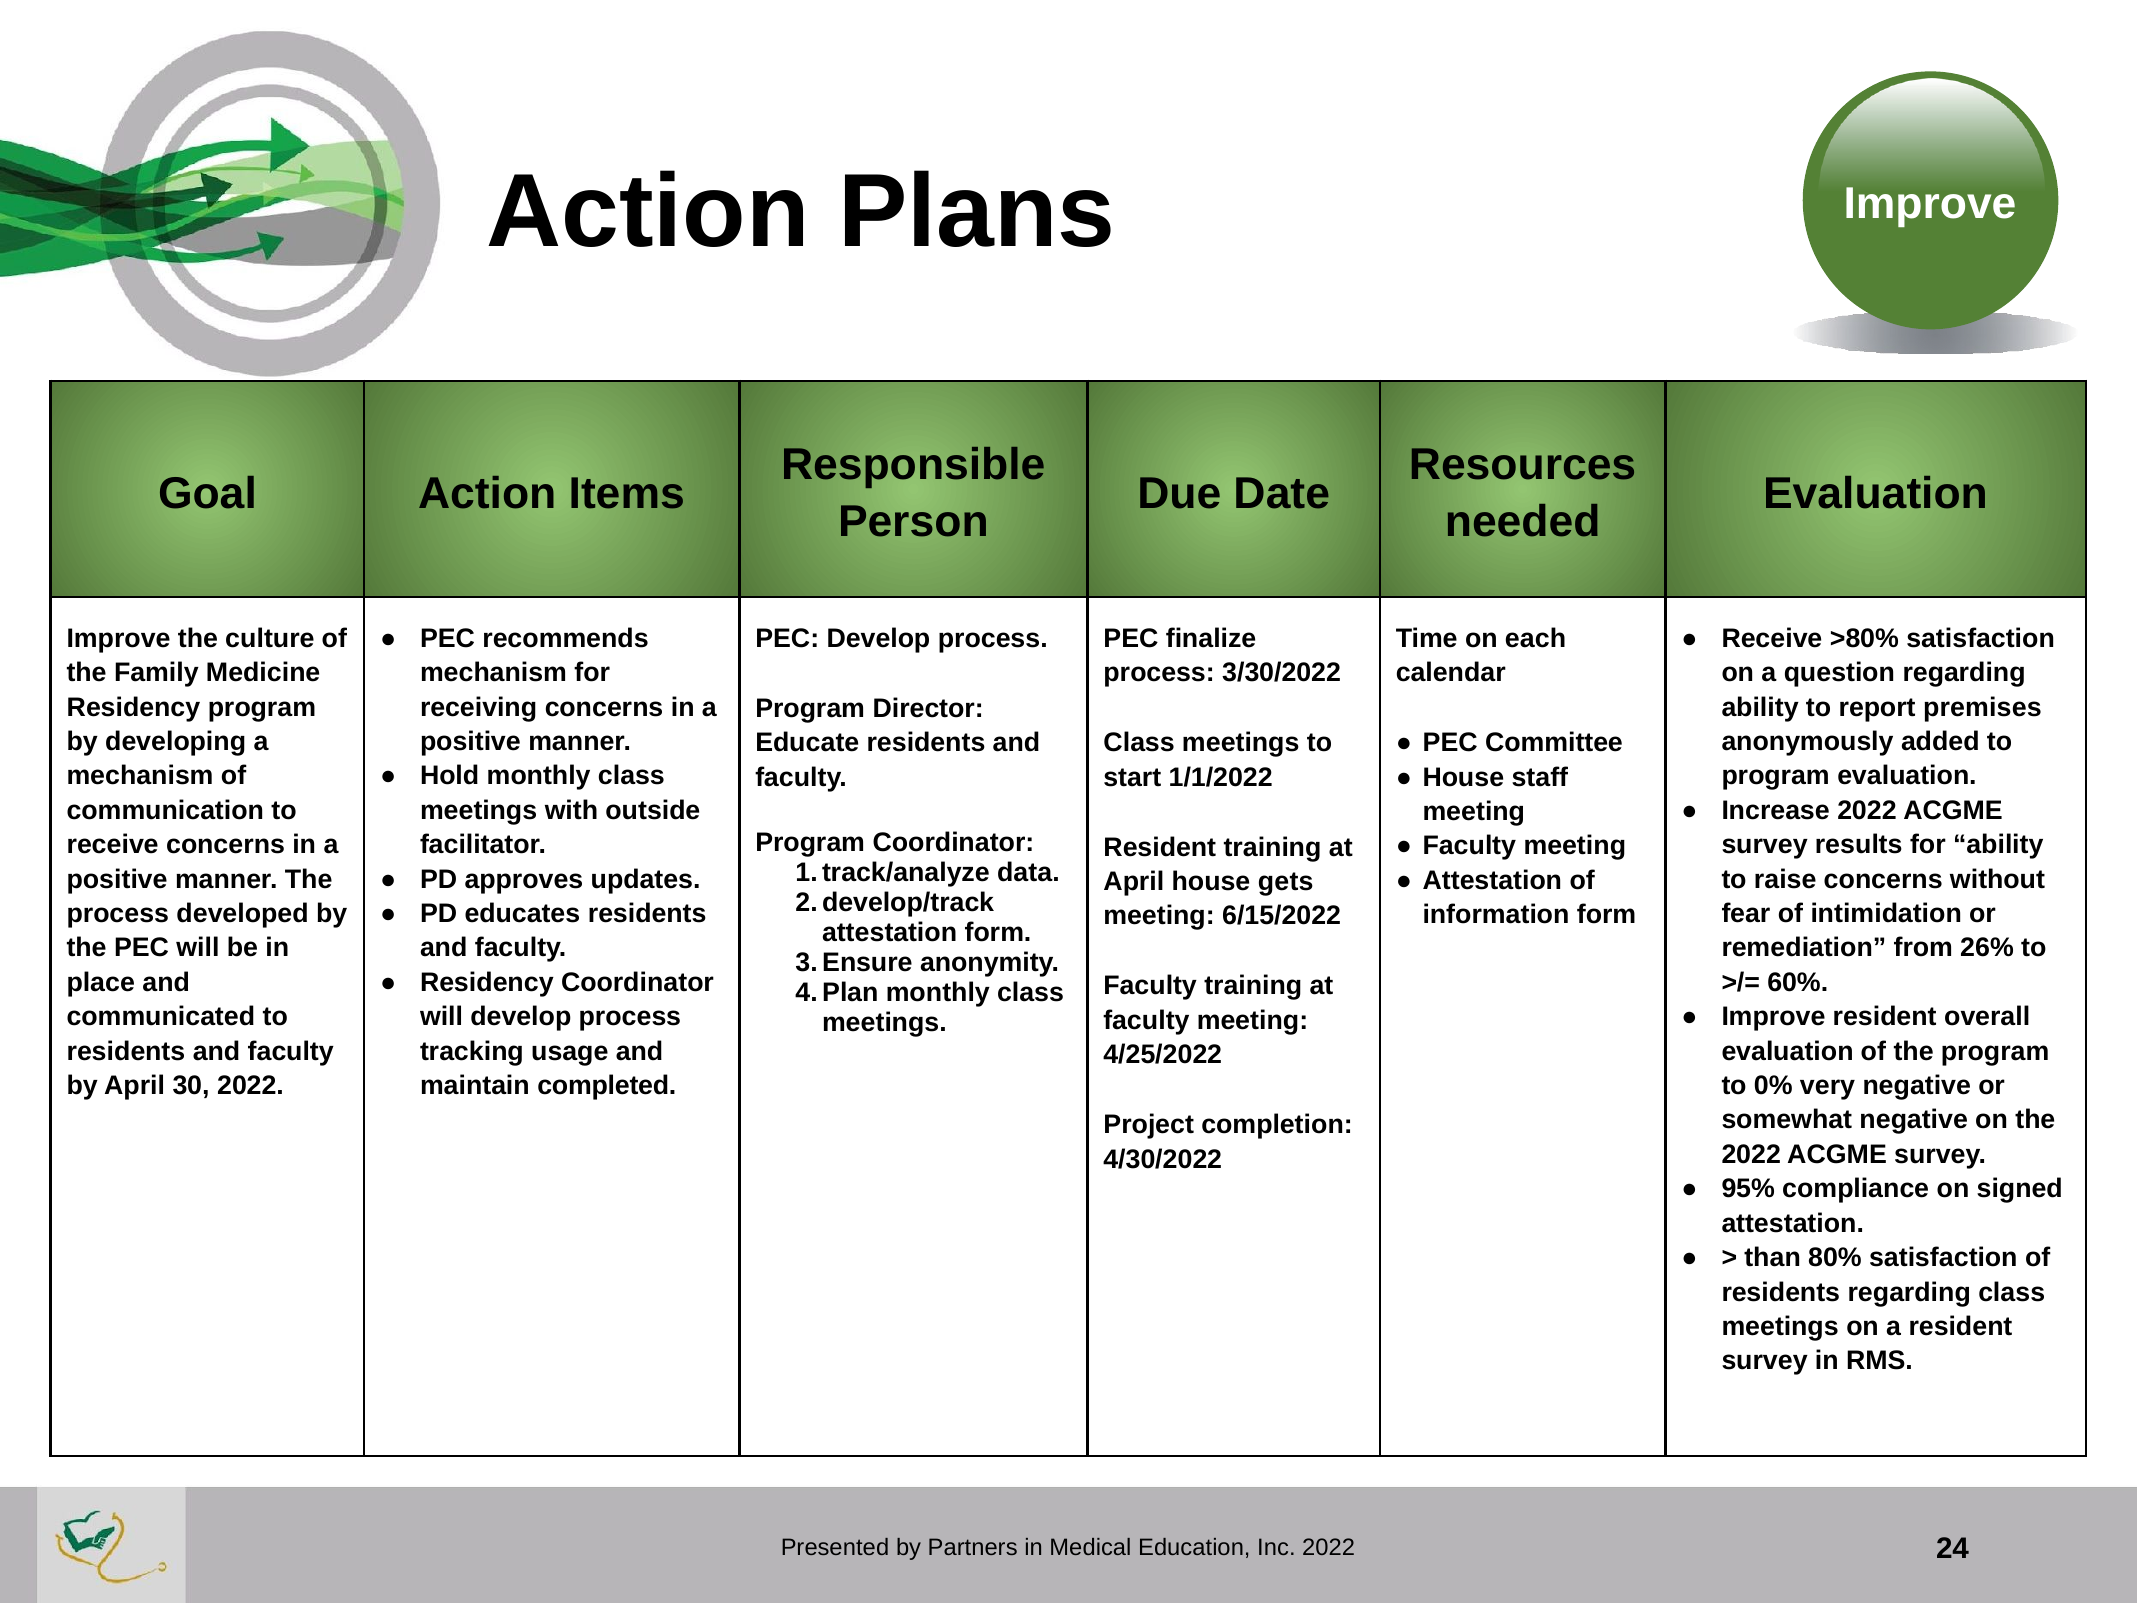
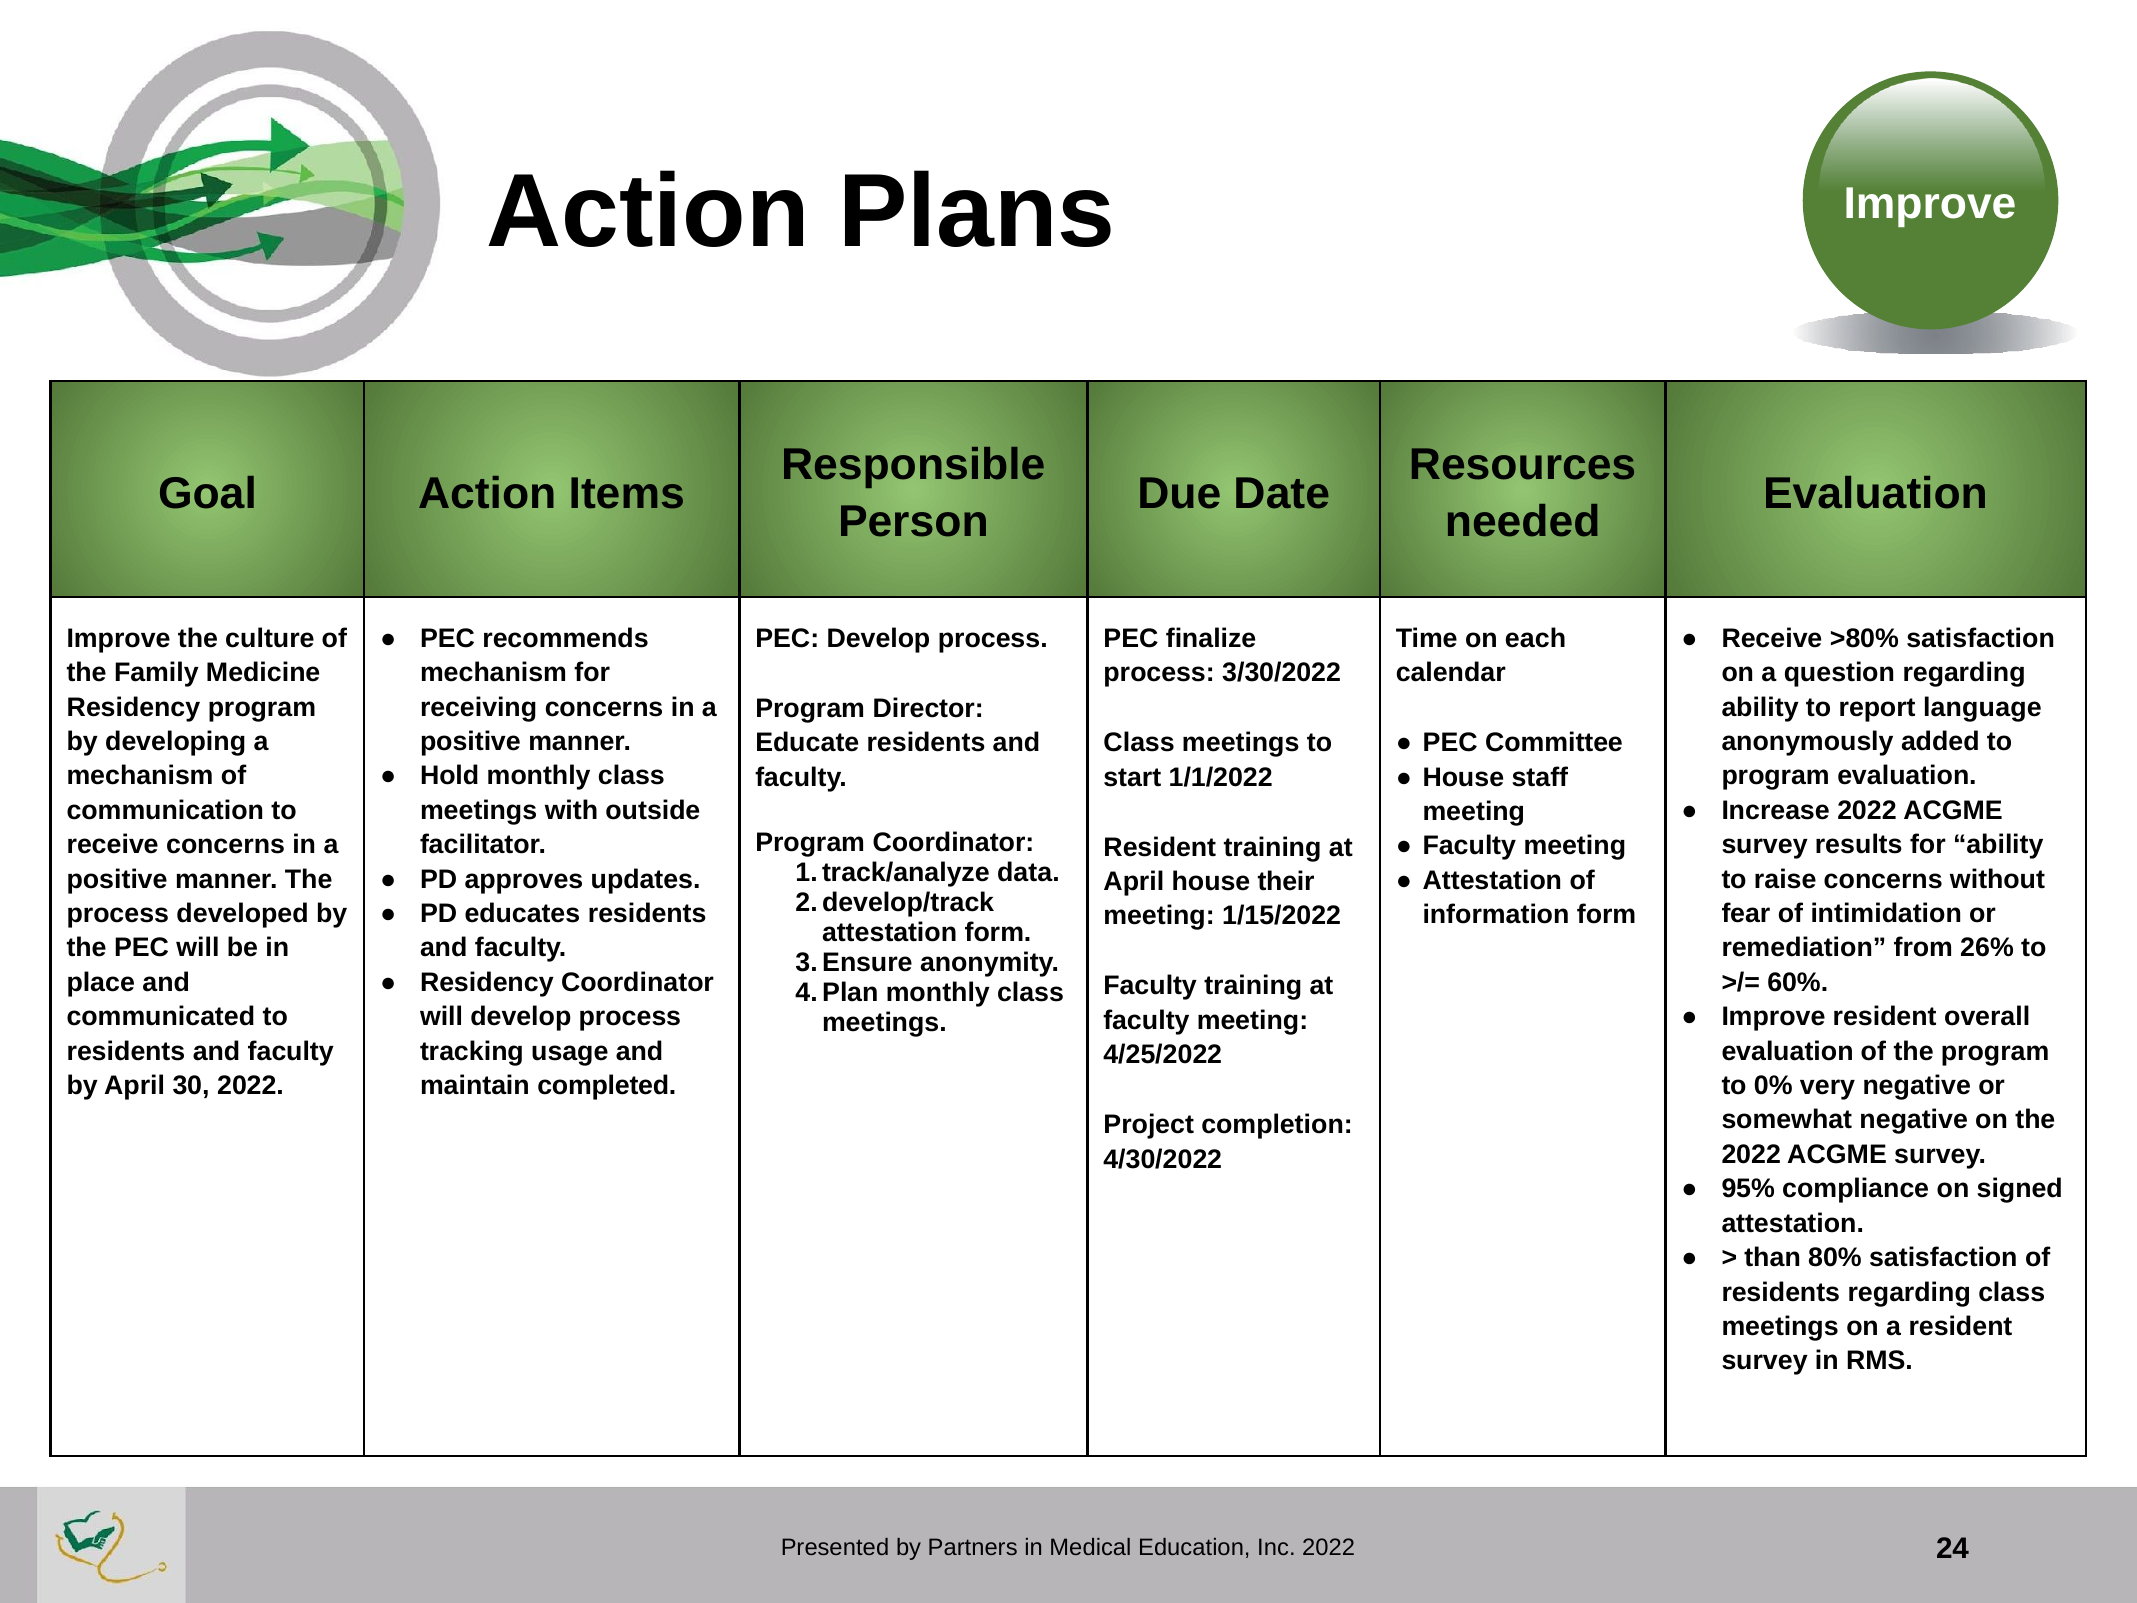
premises: premises -> language (1982, 707)
gets: gets -> their (1286, 881)
6/15/2022: 6/15/2022 -> 1/15/2022 (1282, 916)
